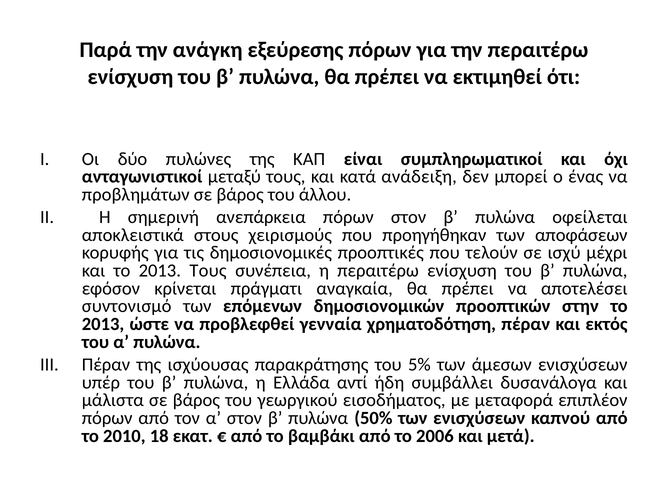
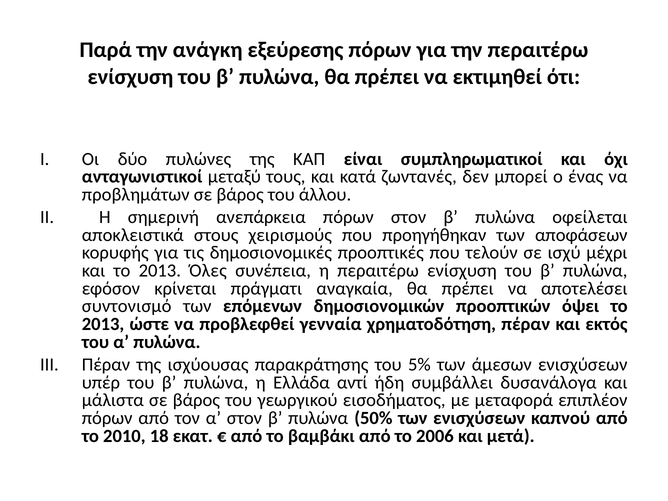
ανάδειξη: ανάδειξη -> ζωντανές (419, 177)
2013 Τους: Τους -> Όλες (208, 271)
στην: στην -> όψει (581, 306)
